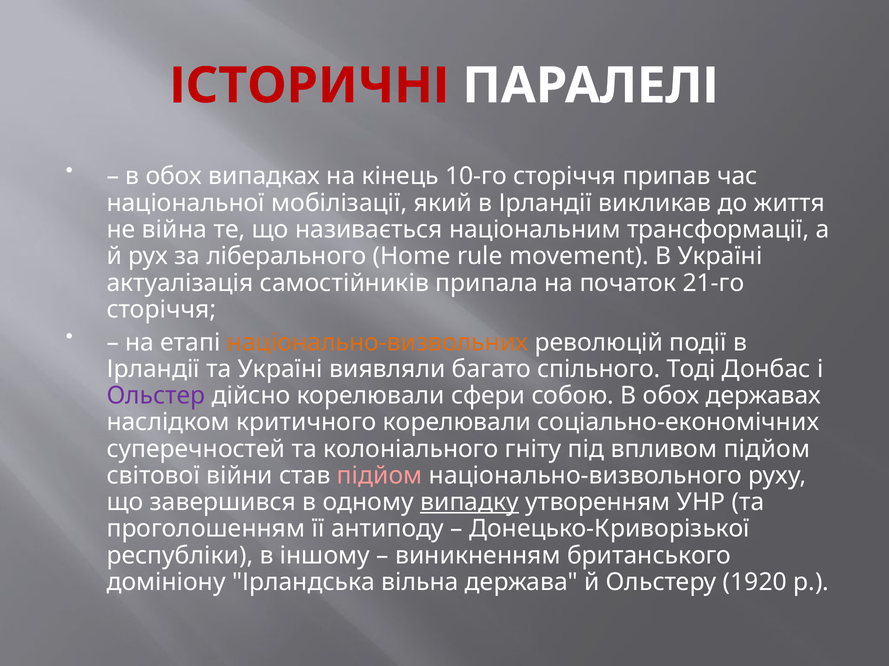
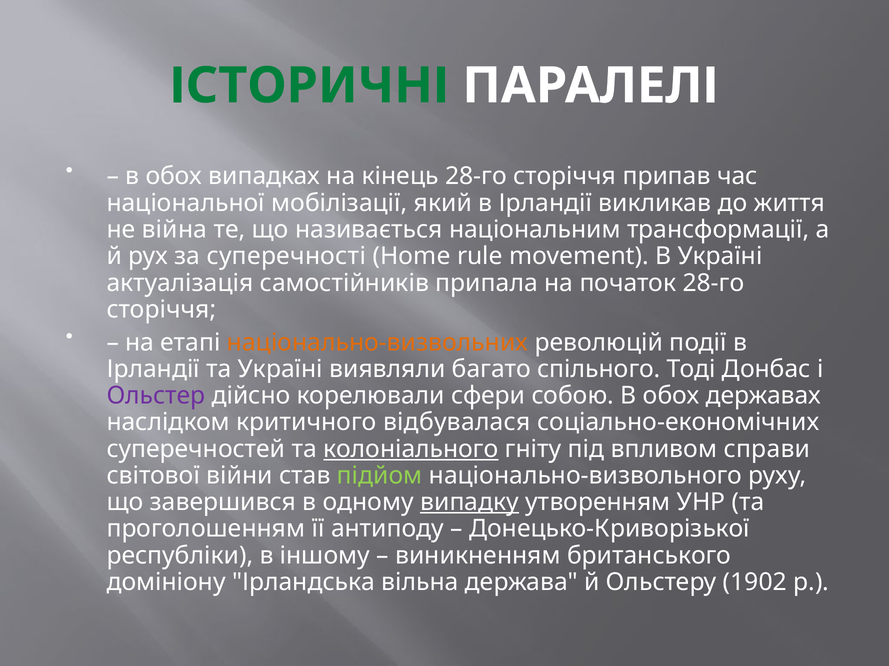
ІСТОРИЧНІ colour: red -> green (309, 86)
кінець 10-го: 10-го -> 28-го (476, 177)
ліберального: ліберального -> суперечності (286, 257)
початок 21-го: 21-го -> 28-го (713, 283)
критичного корелювали: корелювали -> відбувалася (457, 423)
колоніального underline: none -> present (411, 449)
впливом підйом: підйом -> справи (767, 449)
підйом colour: pink -> light green (380, 476)
1920: 1920 -> 1902 (755, 583)
